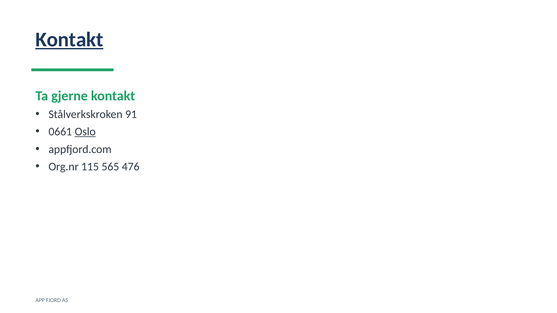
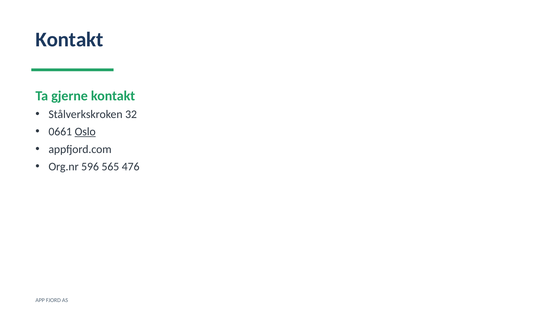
Kontakt underline: present -> none (69, 40)
91: 91 -> 32 (131, 115)
115: 115 -> 596 (90, 167)
